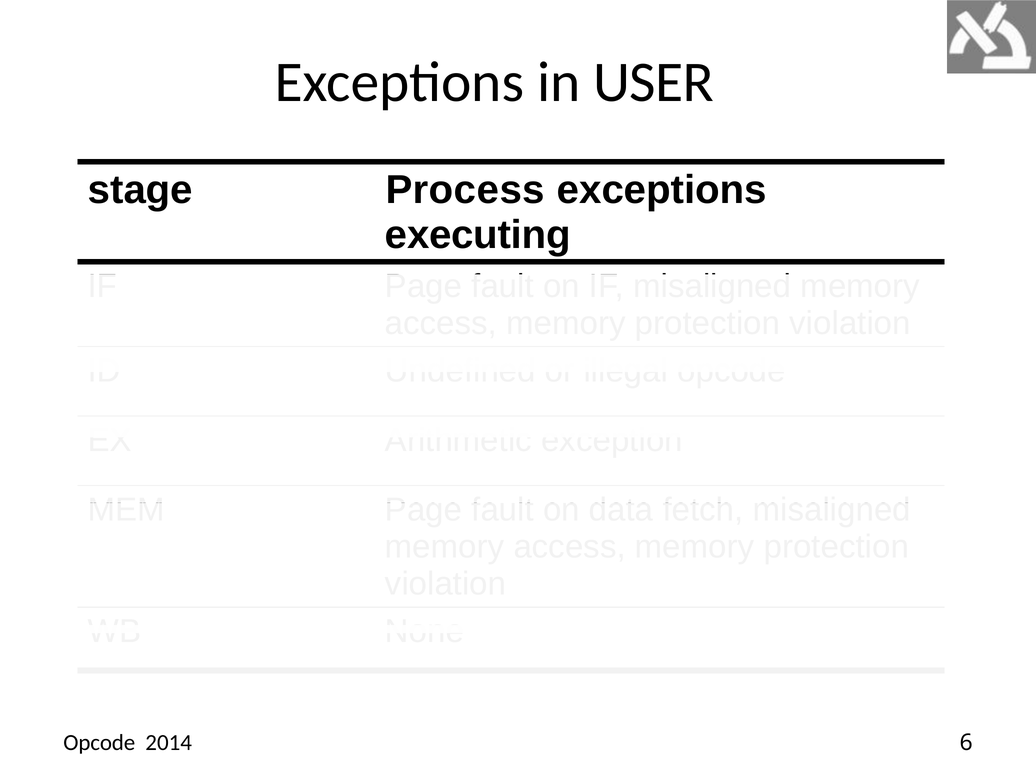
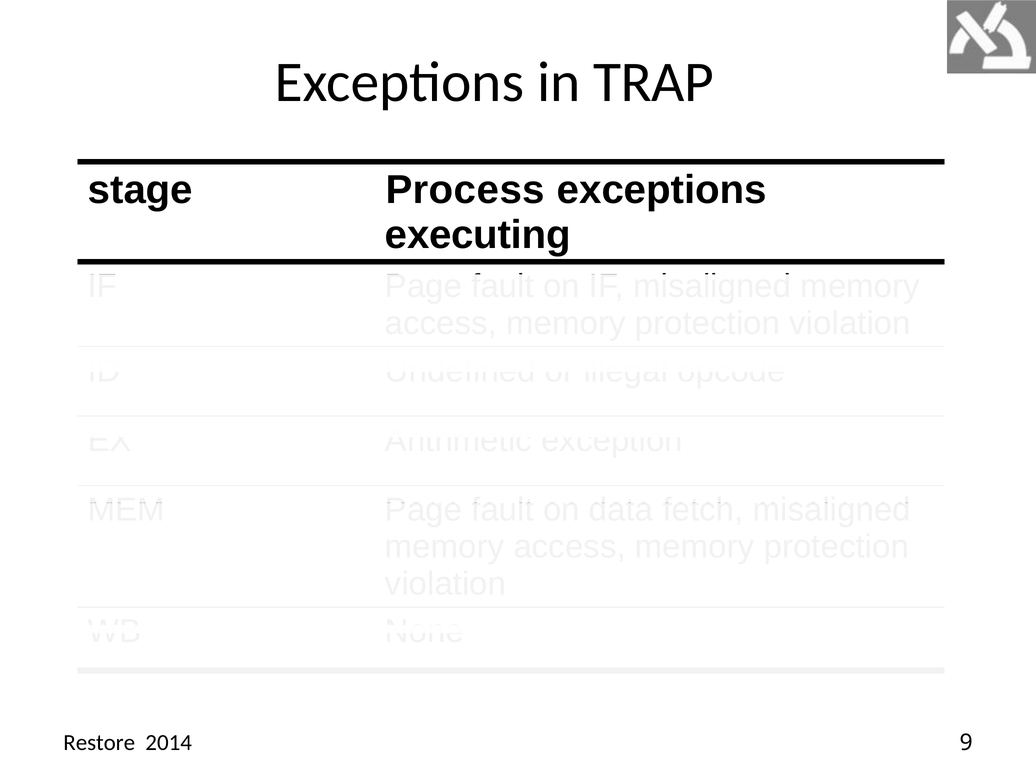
USER: USER -> TRAP (654, 82)
Opcode: Opcode -> Restore (99, 742)
6: 6 -> 9 (966, 743)
